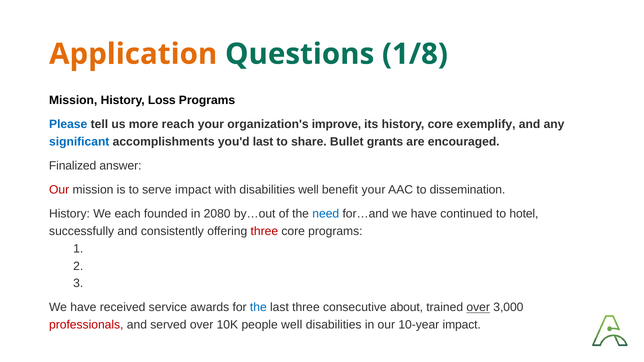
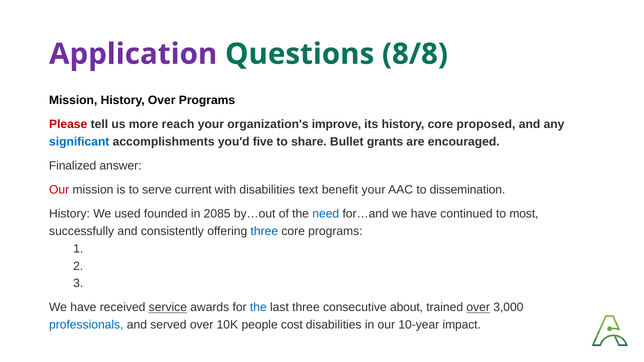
Application colour: orange -> purple (133, 54)
1/8: 1/8 -> 8/8 (415, 54)
History Loss: Loss -> Over (162, 100)
Please colour: blue -> red (68, 124)
exemplify: exemplify -> proposed (486, 124)
you'd last: last -> five (263, 142)
serve impact: impact -> current (193, 190)
disabilities well: well -> text (308, 190)
each: each -> used (128, 214)
2080: 2080 -> 2085 (217, 214)
hotel: hotel -> most (524, 214)
three colour: red -> blue (264, 231)
service underline: none -> present (168, 308)
professionals colour: red -> blue (86, 325)
people well: well -> cost (292, 325)
